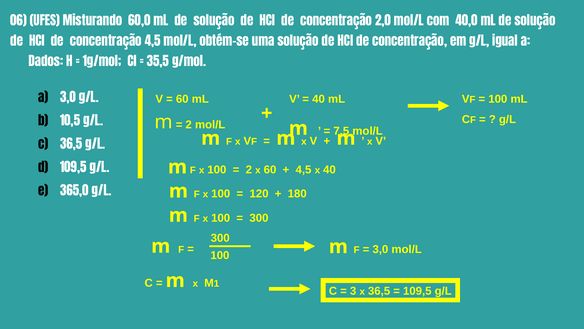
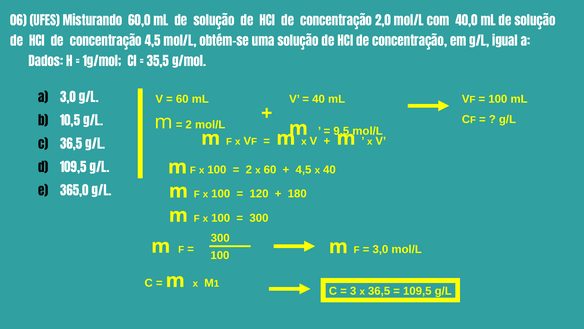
7,5: 7,5 -> 9,5 (341, 131)
